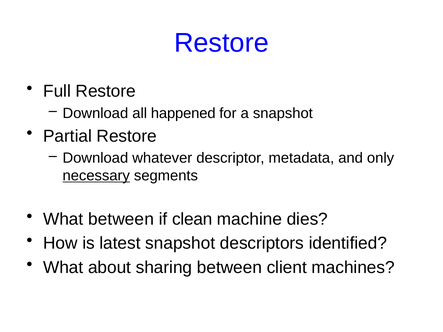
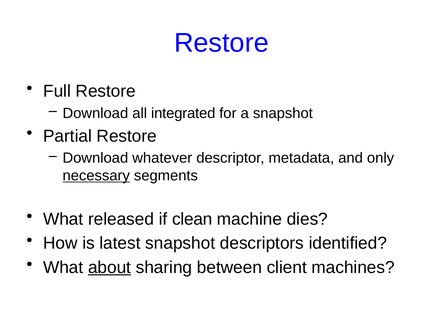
happened: happened -> integrated (183, 113)
What between: between -> released (121, 219)
about underline: none -> present (110, 268)
